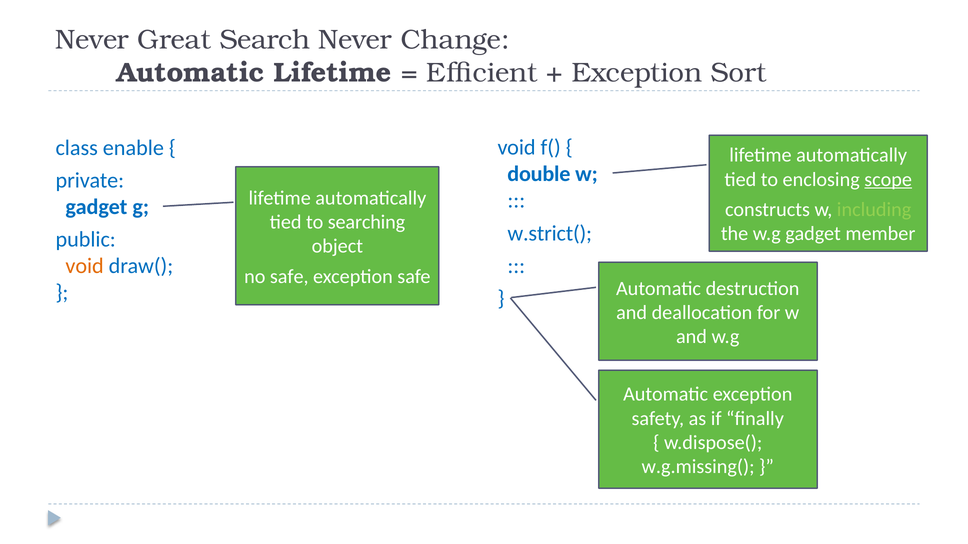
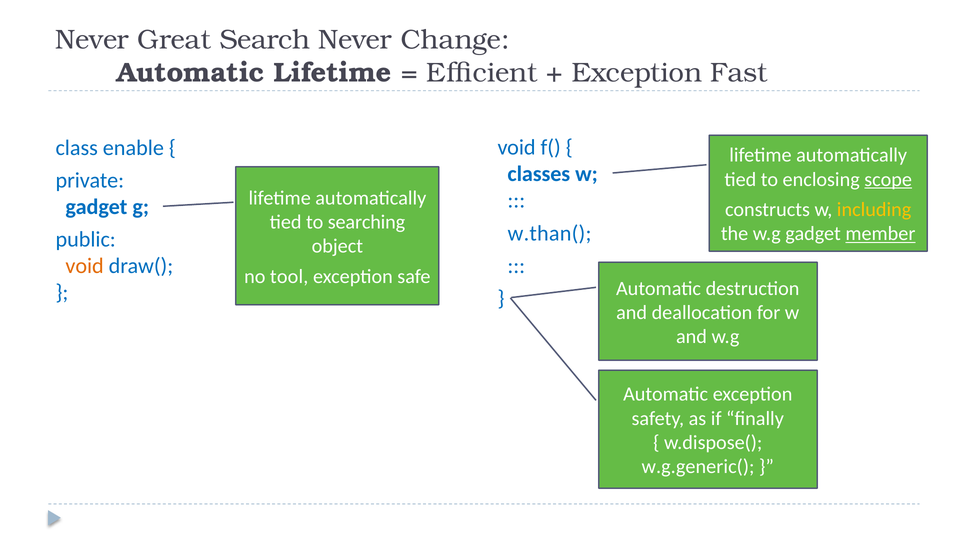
Sort: Sort -> Fast (739, 73)
double: double -> classes (539, 174)
including colour: light green -> yellow (874, 210)
w.strict(: w.strict( -> w.than( (550, 233)
member underline: none -> present (880, 234)
no safe: safe -> tool (289, 277)
w.g.missing(: w.g.missing( -> w.g.generic( (698, 467)
